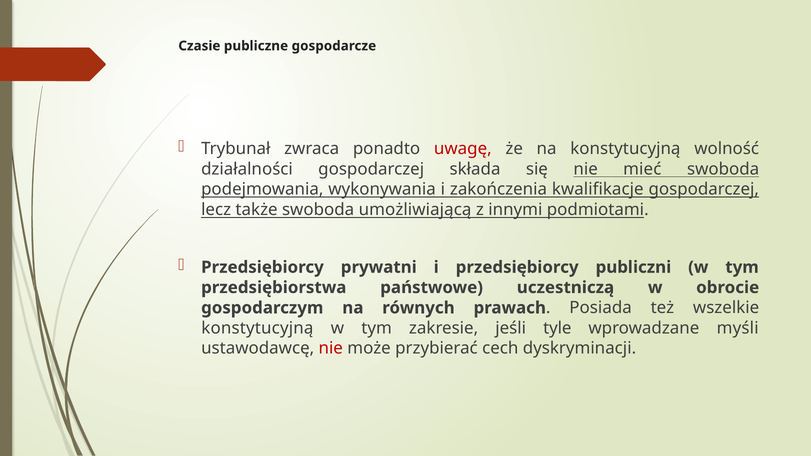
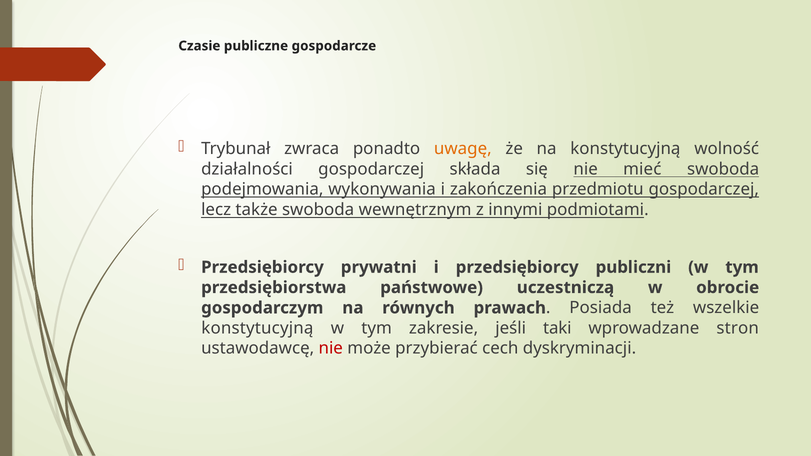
uwagę colour: red -> orange (463, 149)
kwalifikacje: kwalifikacje -> przedmiotu (598, 189)
umożliwiającą: umożliwiającą -> wewnętrznym (415, 210)
tyle: tyle -> taki (557, 328)
myśli: myśli -> stron (738, 328)
